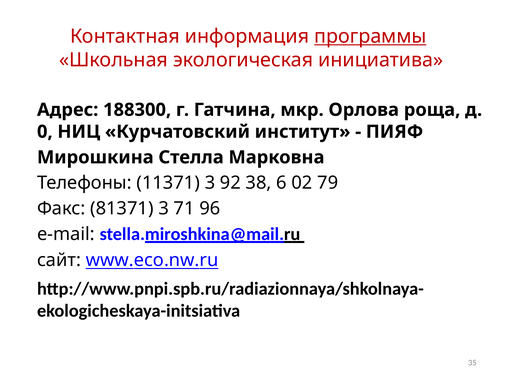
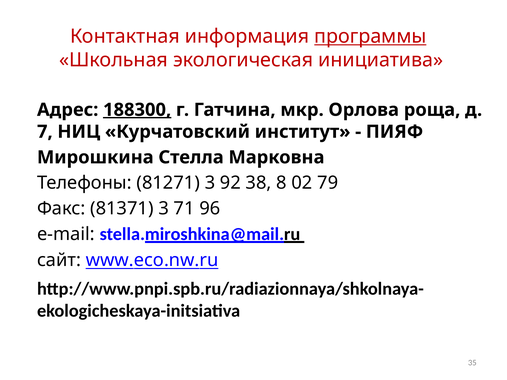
188300 underline: none -> present (137, 110)
0: 0 -> 7 (45, 132)
11371: 11371 -> 81271 (168, 183)
6: 6 -> 8 (282, 183)
